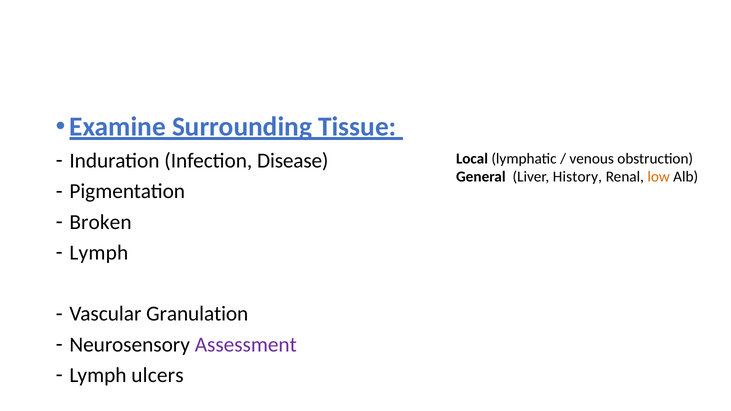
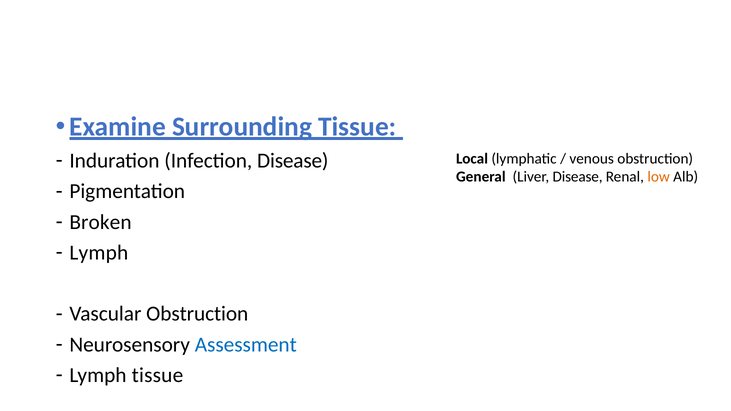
Liver History: History -> Disease (578, 177)
Vascular Granulation: Granulation -> Obstruction (197, 314)
Assessment colour: purple -> blue (246, 345)
Lymph ulcers: ulcers -> tissue (157, 375)
